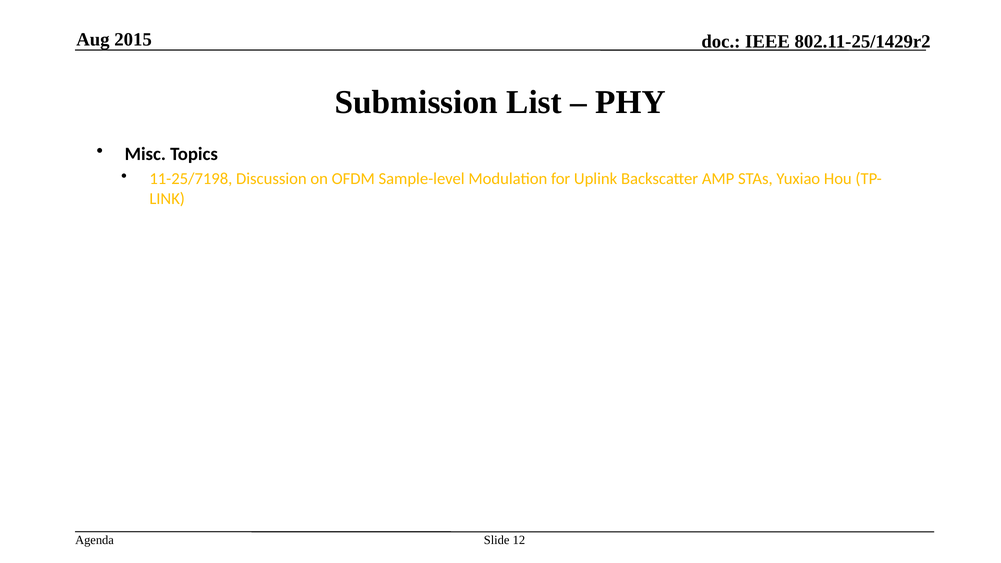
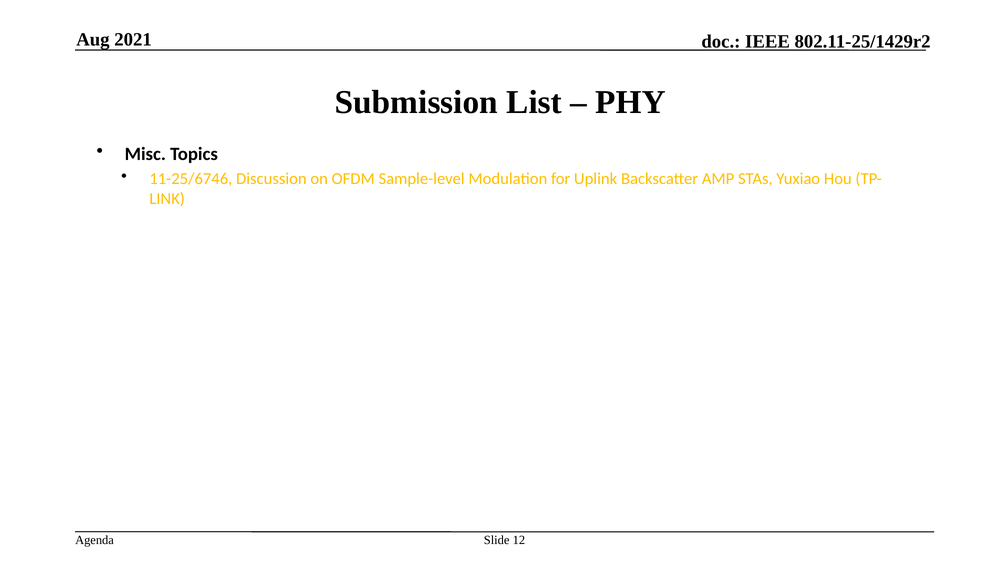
2015: 2015 -> 2021 (133, 40)
11-25/7198: 11-25/7198 -> 11-25/6746 (191, 179)
